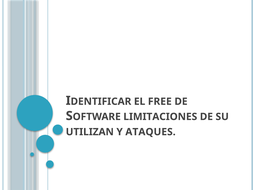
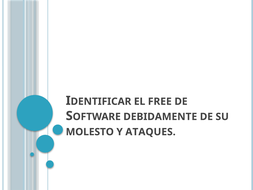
LIMITACIONES: LIMITACIONES -> DEBIDAMENTE (160, 117)
UTILIZAN: UTILIZAN -> MOLESTO (90, 132)
